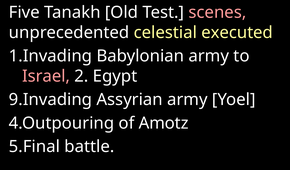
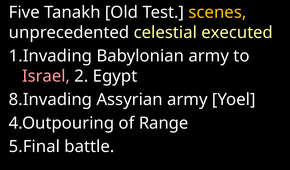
scenes colour: pink -> yellow (217, 12)
9.Invading: 9.Invading -> 8.Invading (50, 100)
Amotz: Amotz -> Range (164, 123)
